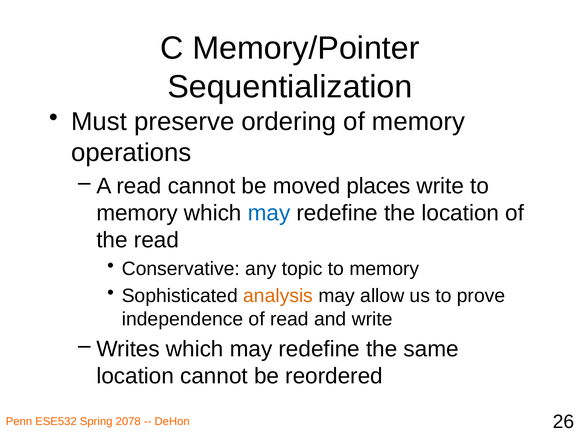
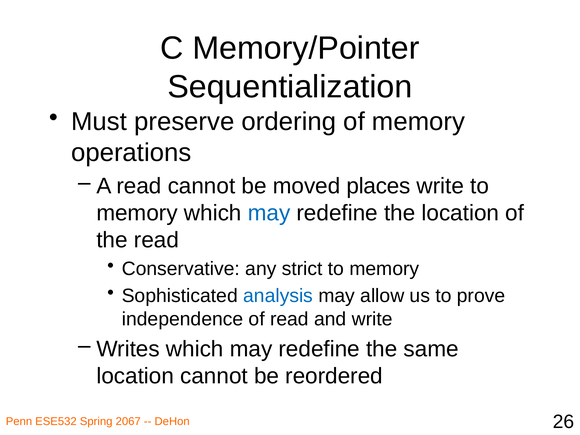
topic: topic -> strict (302, 269)
analysis colour: orange -> blue (278, 296)
2078: 2078 -> 2067 (128, 421)
